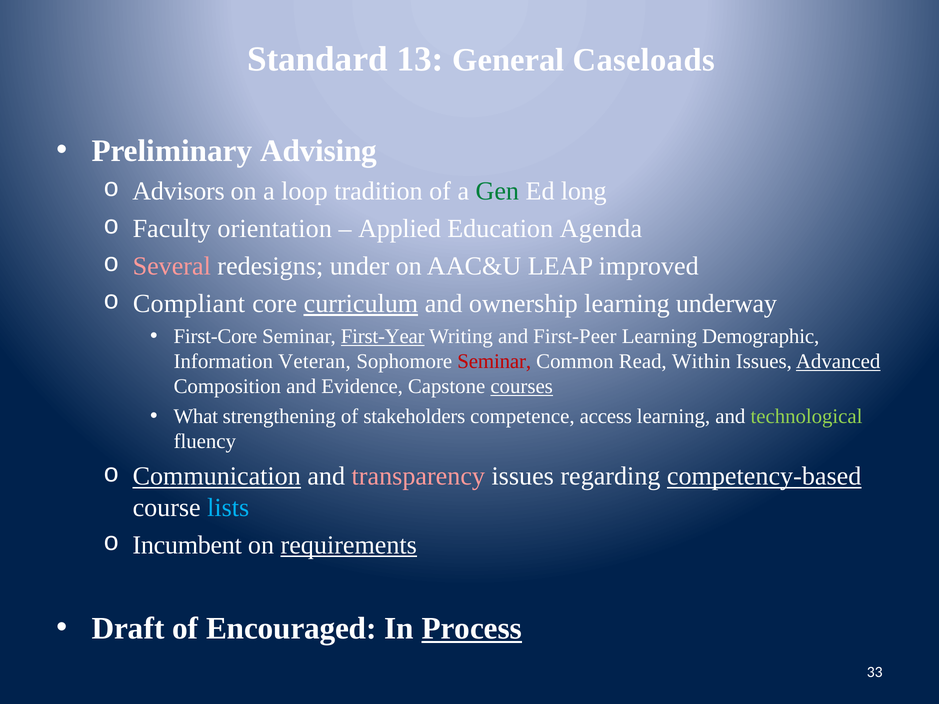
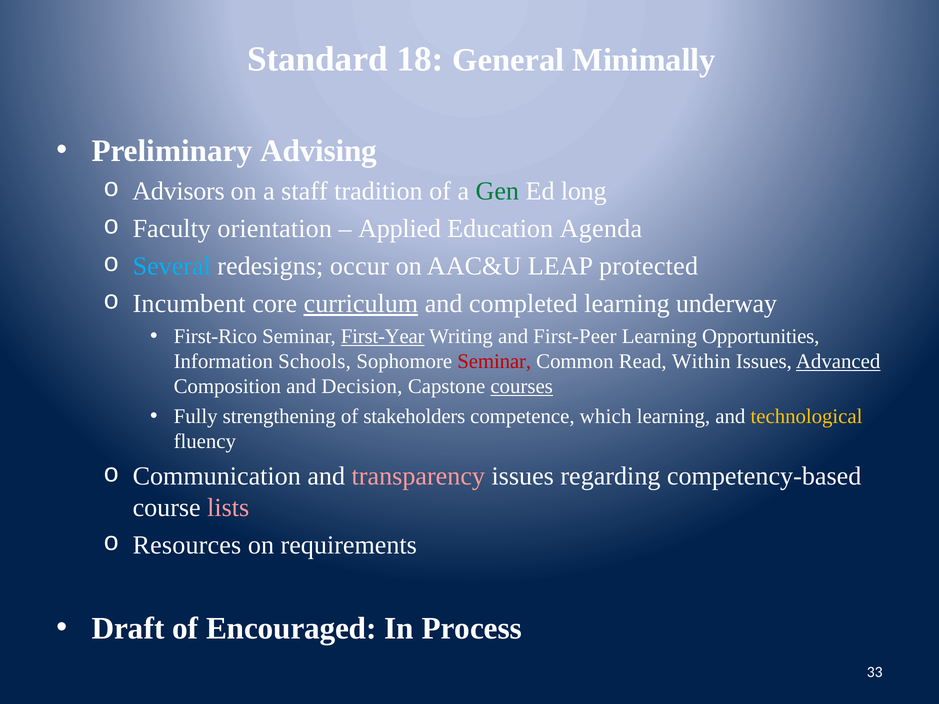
13: 13 -> 18 (420, 59)
Caseloads: Caseloads -> Minimally (644, 60)
loop: loop -> staff (304, 191)
Several colour: pink -> light blue (172, 266)
under: under -> occur (359, 266)
improved: improved -> protected (649, 266)
Compliant: Compliant -> Incumbent (189, 304)
ownership: ownership -> completed (523, 304)
First-Core: First-Core -> First-Rico (215, 337)
Demographic: Demographic -> Opportunities (761, 337)
Veteran: Veteran -> Schools (315, 362)
Evidence: Evidence -> Decision (362, 387)
What: What -> Fully (196, 417)
access: access -> which (606, 417)
technological colour: light green -> yellow (807, 417)
Communication underline: present -> none (217, 476)
competency-based underline: present -> none (764, 476)
lists colour: light blue -> pink (228, 508)
Incumbent: Incumbent -> Resources (187, 545)
requirements underline: present -> none (349, 545)
Process underline: present -> none (472, 629)
